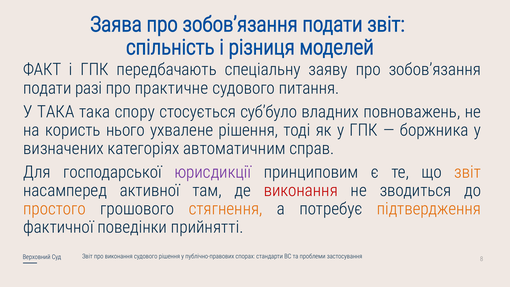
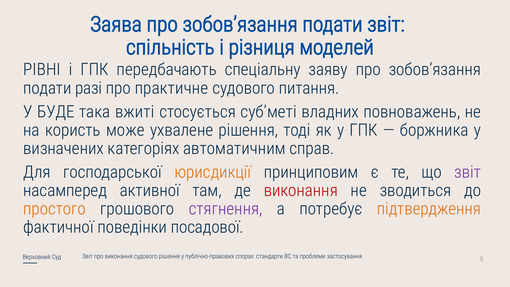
ФАКТ: ФАКТ -> РІВНІ (42, 70)
У ТАКА: ТАКА -> БУДЕ (56, 112)
спору: спору -> вжиті (135, 112)
суб’було: суб’було -> суб’меті (269, 112)
нього: нього -> може (125, 130)
юрисдикції colour: purple -> orange (213, 172)
звіт colour: orange -> purple (468, 172)
стягнення colour: orange -> purple (226, 209)
прийнятті: прийнятті -> посадової (207, 227)
